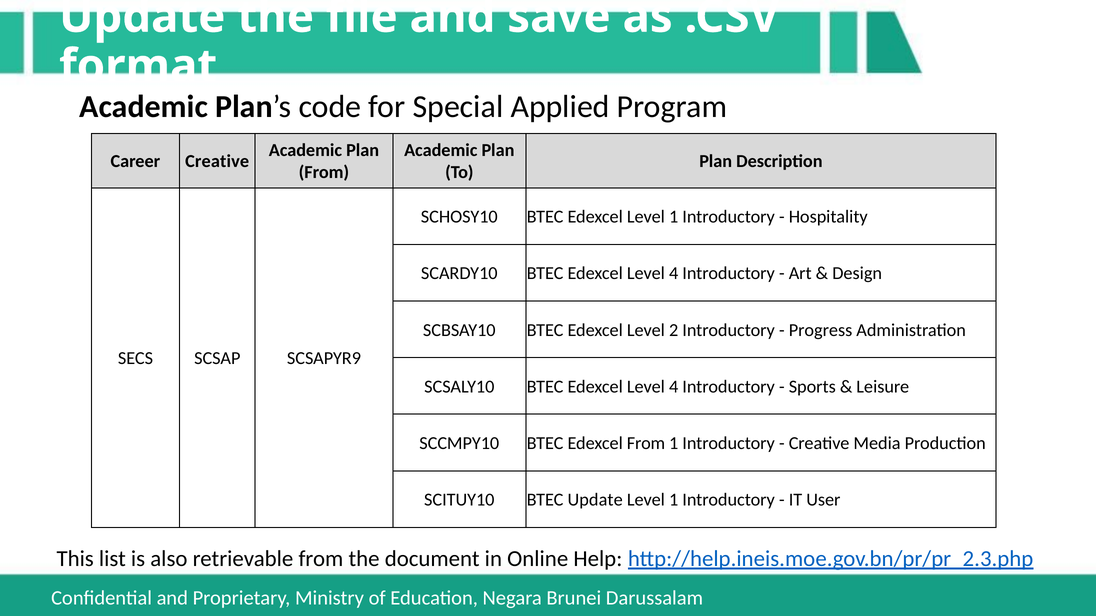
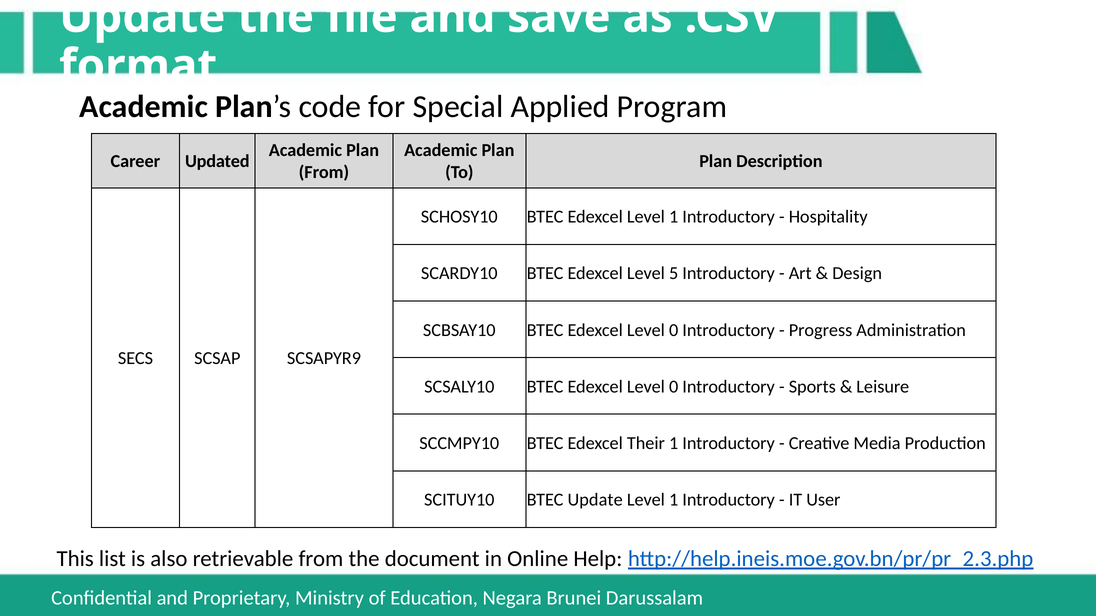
Career Creative: Creative -> Updated (217, 161)
4: 4 -> 5 (674, 274)
2: 2 -> 0 (674, 330)
4: 4 -> 0 (674, 387)
Edexcel From: From -> Their (646, 444)
